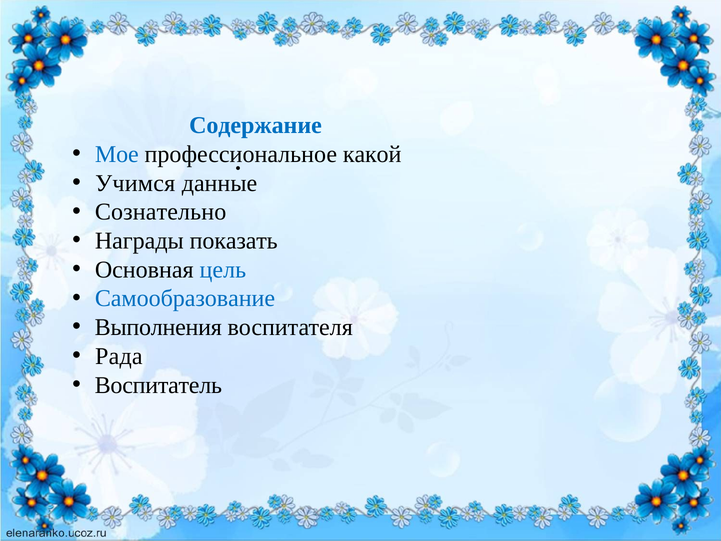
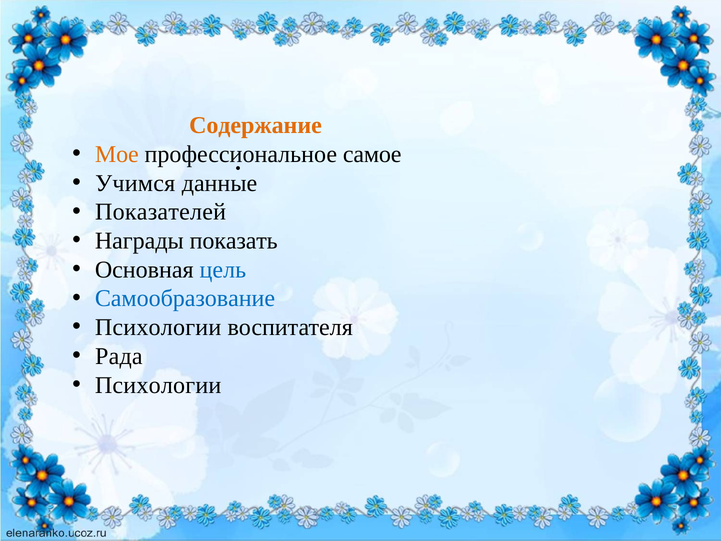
Содержание colour: blue -> orange (255, 125)
Мое colour: blue -> orange (117, 154)
какой: какой -> самое (372, 154)
Сознательно: Сознательно -> Показателей (161, 212)
Выполнения: Выполнения -> Психологии (158, 327)
Воспитатель: Воспитатель -> Психологии (158, 385)
